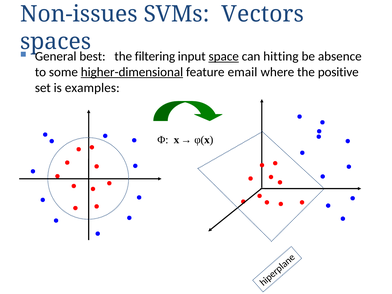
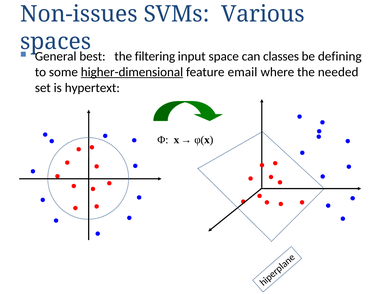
Vectors: Vectors -> Various (263, 14)
space underline: present -> none (224, 56)
hitting: hitting -> classes (281, 56)
absence: absence -> defining (340, 56)
positive: positive -> needed (338, 72)
examples: examples -> hypertext (92, 88)
